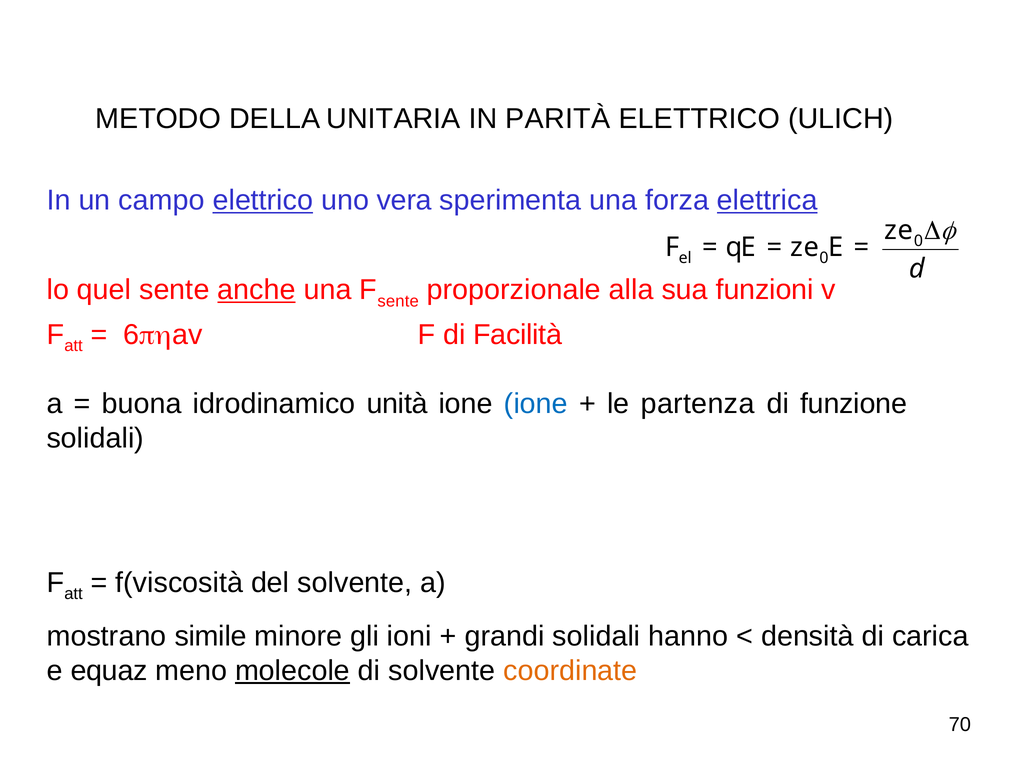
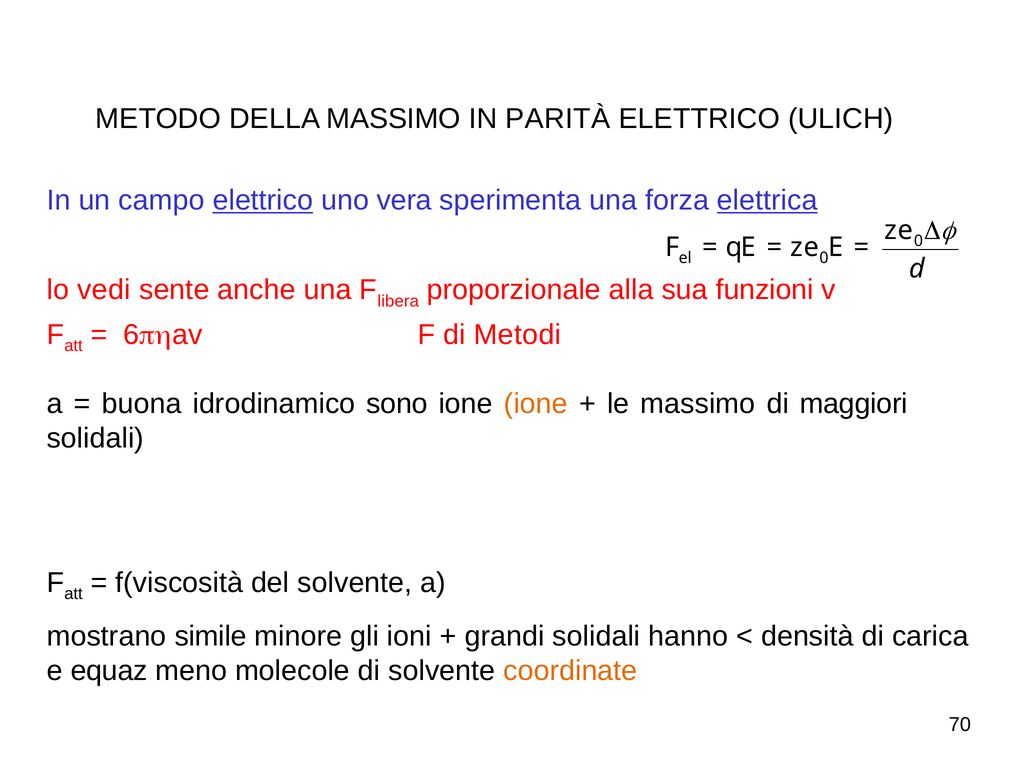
DELLA UNITARIA: UNITARIA -> MASSIMO (394, 119)
quel: quel -> vedi (104, 290)
anche underline: present -> none (257, 290)
F sente: sente -> libera (398, 301)
Facilità: Facilità -> Metodi (517, 335)
unità: unità -> sono (397, 404)
ione colour: blue -> orange (536, 404)
le partenza: partenza -> massimo (698, 404)
funzione: funzione -> maggiori (854, 404)
molecole underline: present -> none (292, 670)
